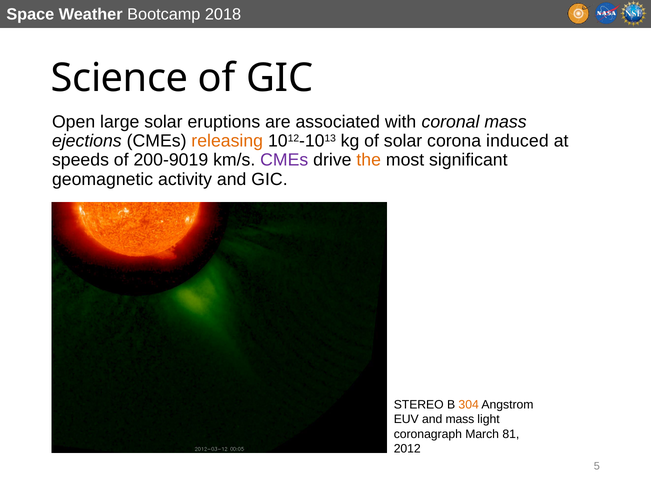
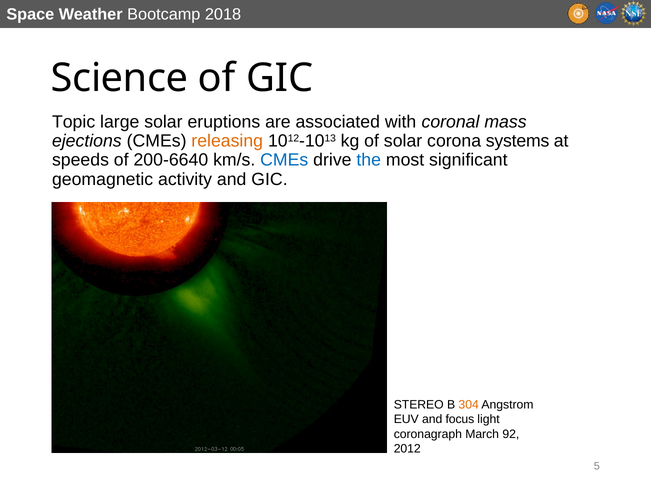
Open: Open -> Topic (74, 122)
induced: induced -> systems (518, 141)
200-9019: 200-9019 -> 200-6640 (171, 160)
CMEs colour: purple -> blue (284, 160)
the colour: orange -> blue (369, 160)
and mass: mass -> focus (460, 420)
81: 81 -> 92 (511, 434)
